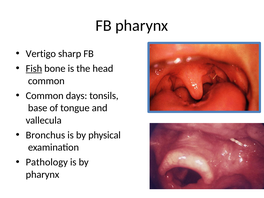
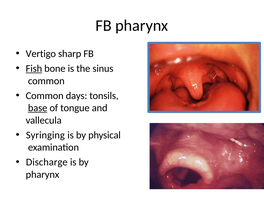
head: head -> sinus (103, 69)
base underline: none -> present (38, 108)
Bronchus: Bronchus -> Syringing (45, 135)
Pathology: Pathology -> Discharge (47, 162)
